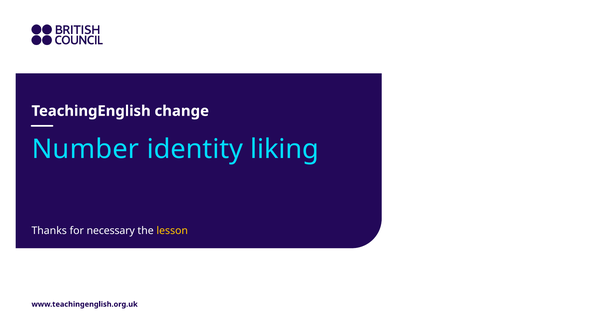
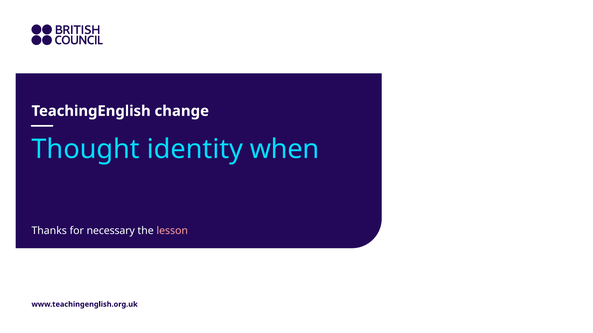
Number: Number -> Thought (86, 150)
liking: liking -> when (285, 150)
lesson colour: yellow -> pink (172, 231)
